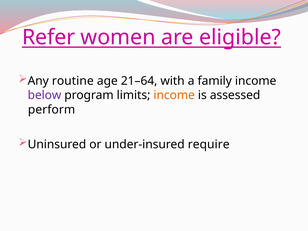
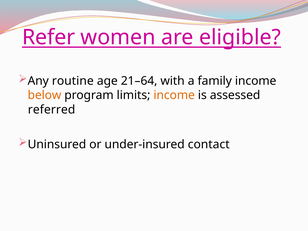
below colour: purple -> orange (44, 95)
perform: perform -> referred (52, 110)
require: require -> contact (209, 144)
